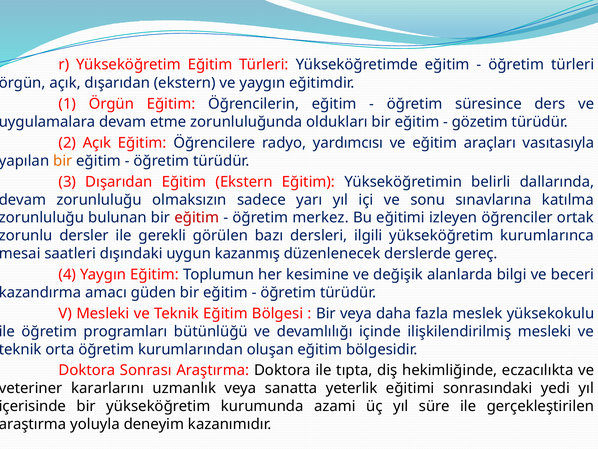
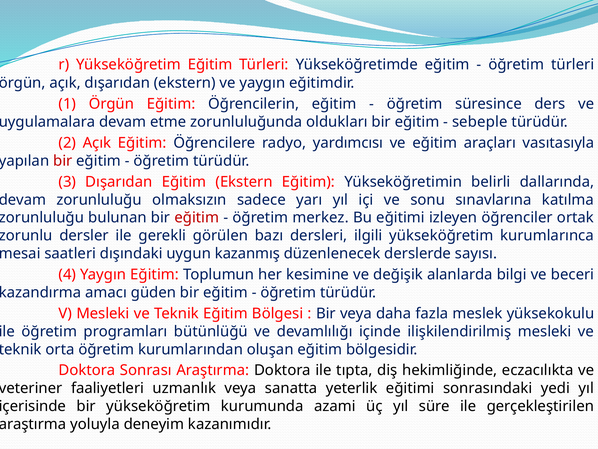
gözetim: gözetim -> sebeple (480, 122)
bir colour: orange -> red (63, 161)
gereç: gereç -> sayısı (476, 253)
kararlarını: kararlarını -> faaliyetleri (108, 388)
